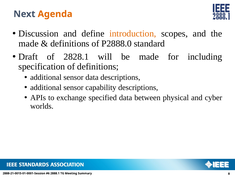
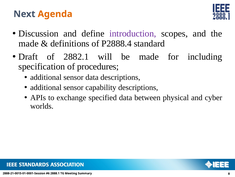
introduction colour: orange -> purple (133, 33)
P2888.0: P2888.0 -> P2888.4 (117, 43)
2828.1: 2828.1 -> 2882.1 (76, 56)
of definitions: definitions -> procedures (98, 66)
